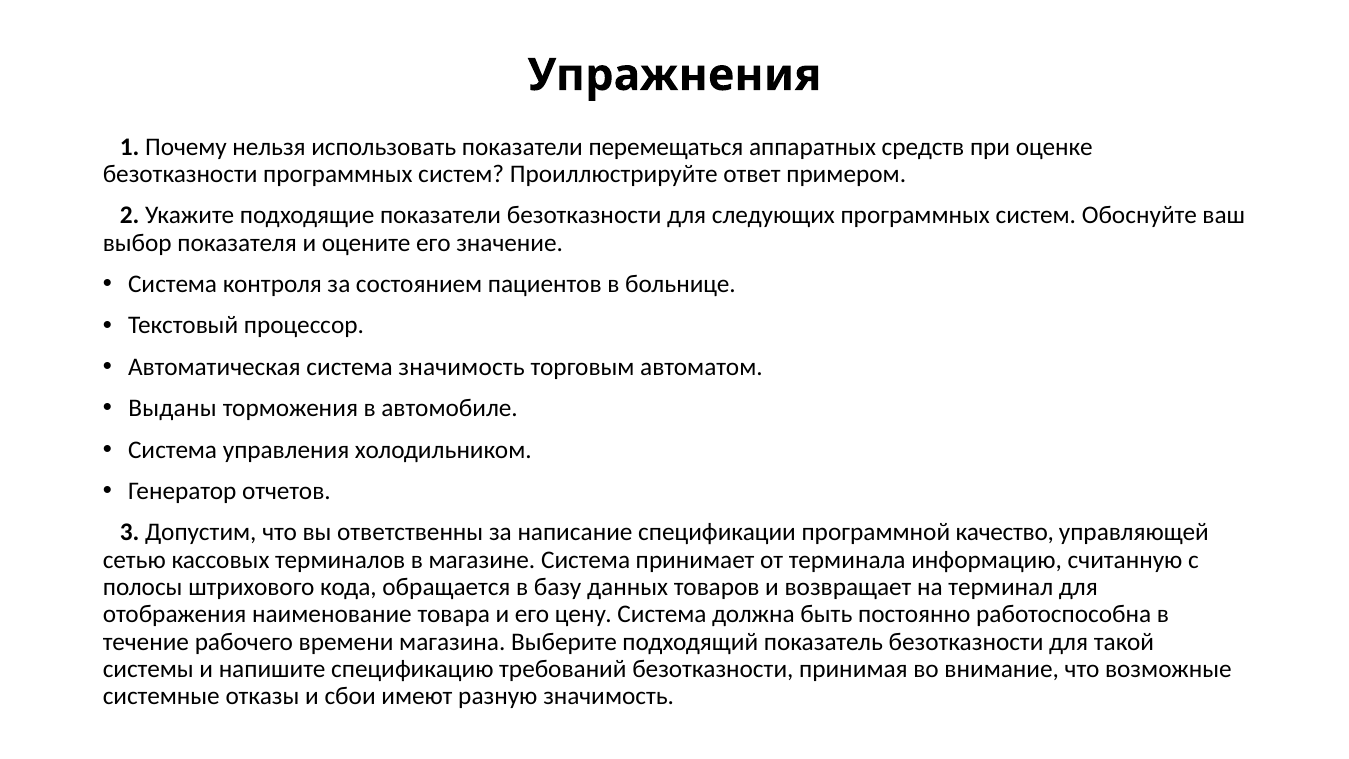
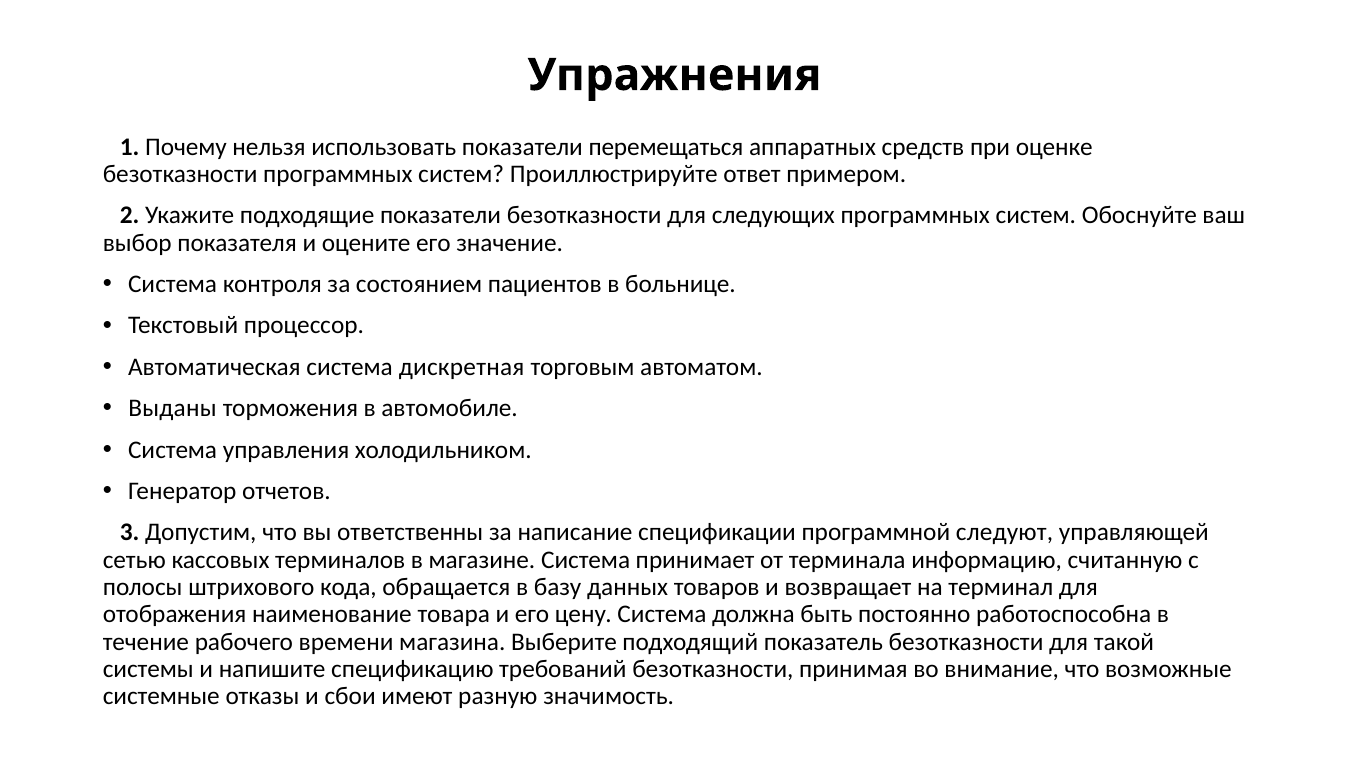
система значимость: значимость -> дискретная (462, 367)
качество: качество -> следуют (1005, 532)
